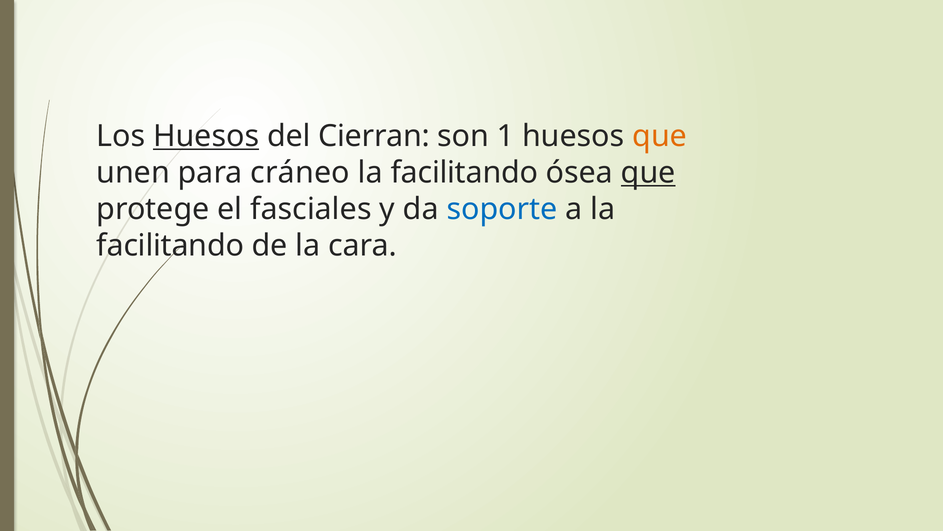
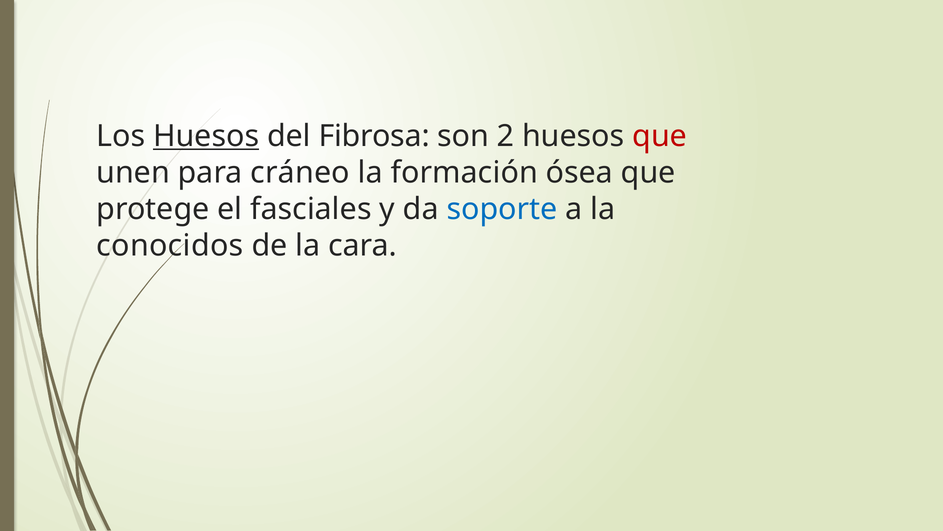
Cierran: Cierran -> Fibrosa (374, 136)
1: 1 -> 2 (506, 136)
que colour: orange -> red (660, 136)
facilitando: facilitando -> formación (464, 172)
que underline: present -> none (648, 172)
facilitando: facilitando -> conocidos (170, 246)
